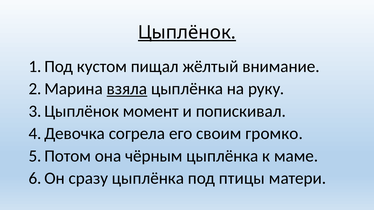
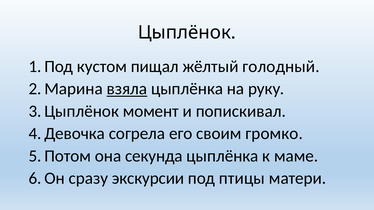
Цыплёнок underline: present -> none (187, 33)
внимание: внимание -> голодный (281, 67)
чёрным: чёрным -> секунда (154, 156)
сразу цыплёнка: цыплёнка -> экскурсии (148, 179)
